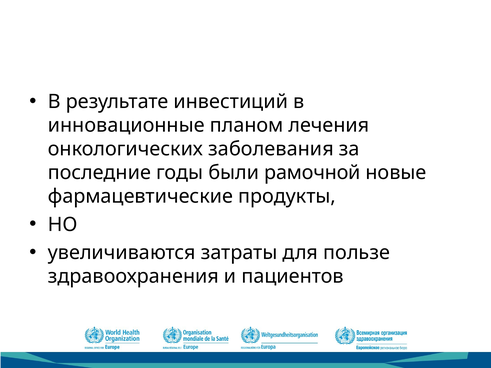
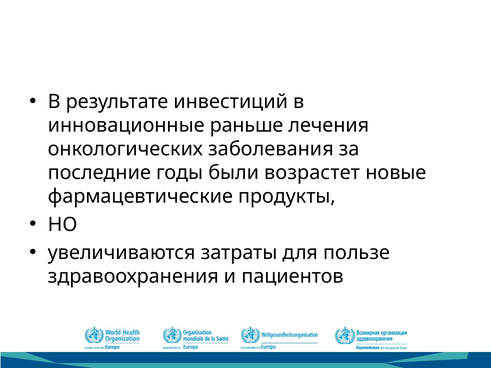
планом: планом -> раньше (247, 125)
рамочной: рамочной -> возрастет (312, 173)
